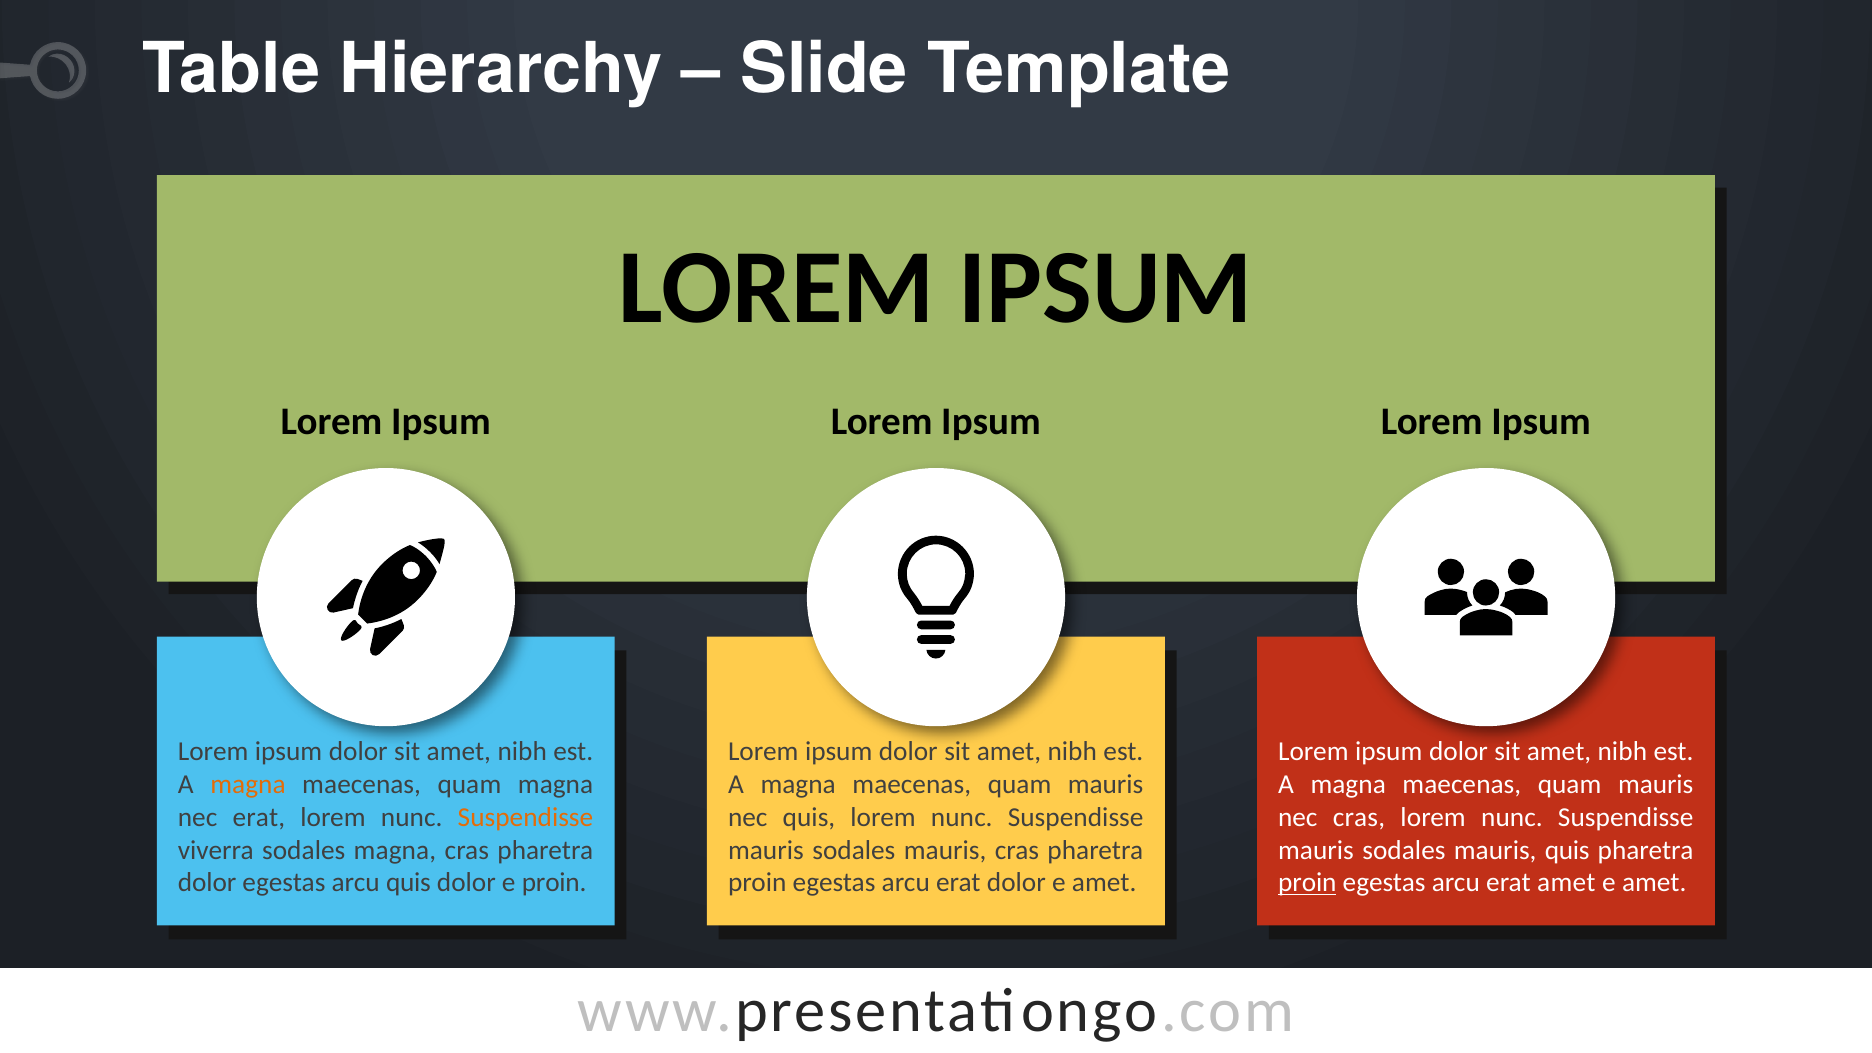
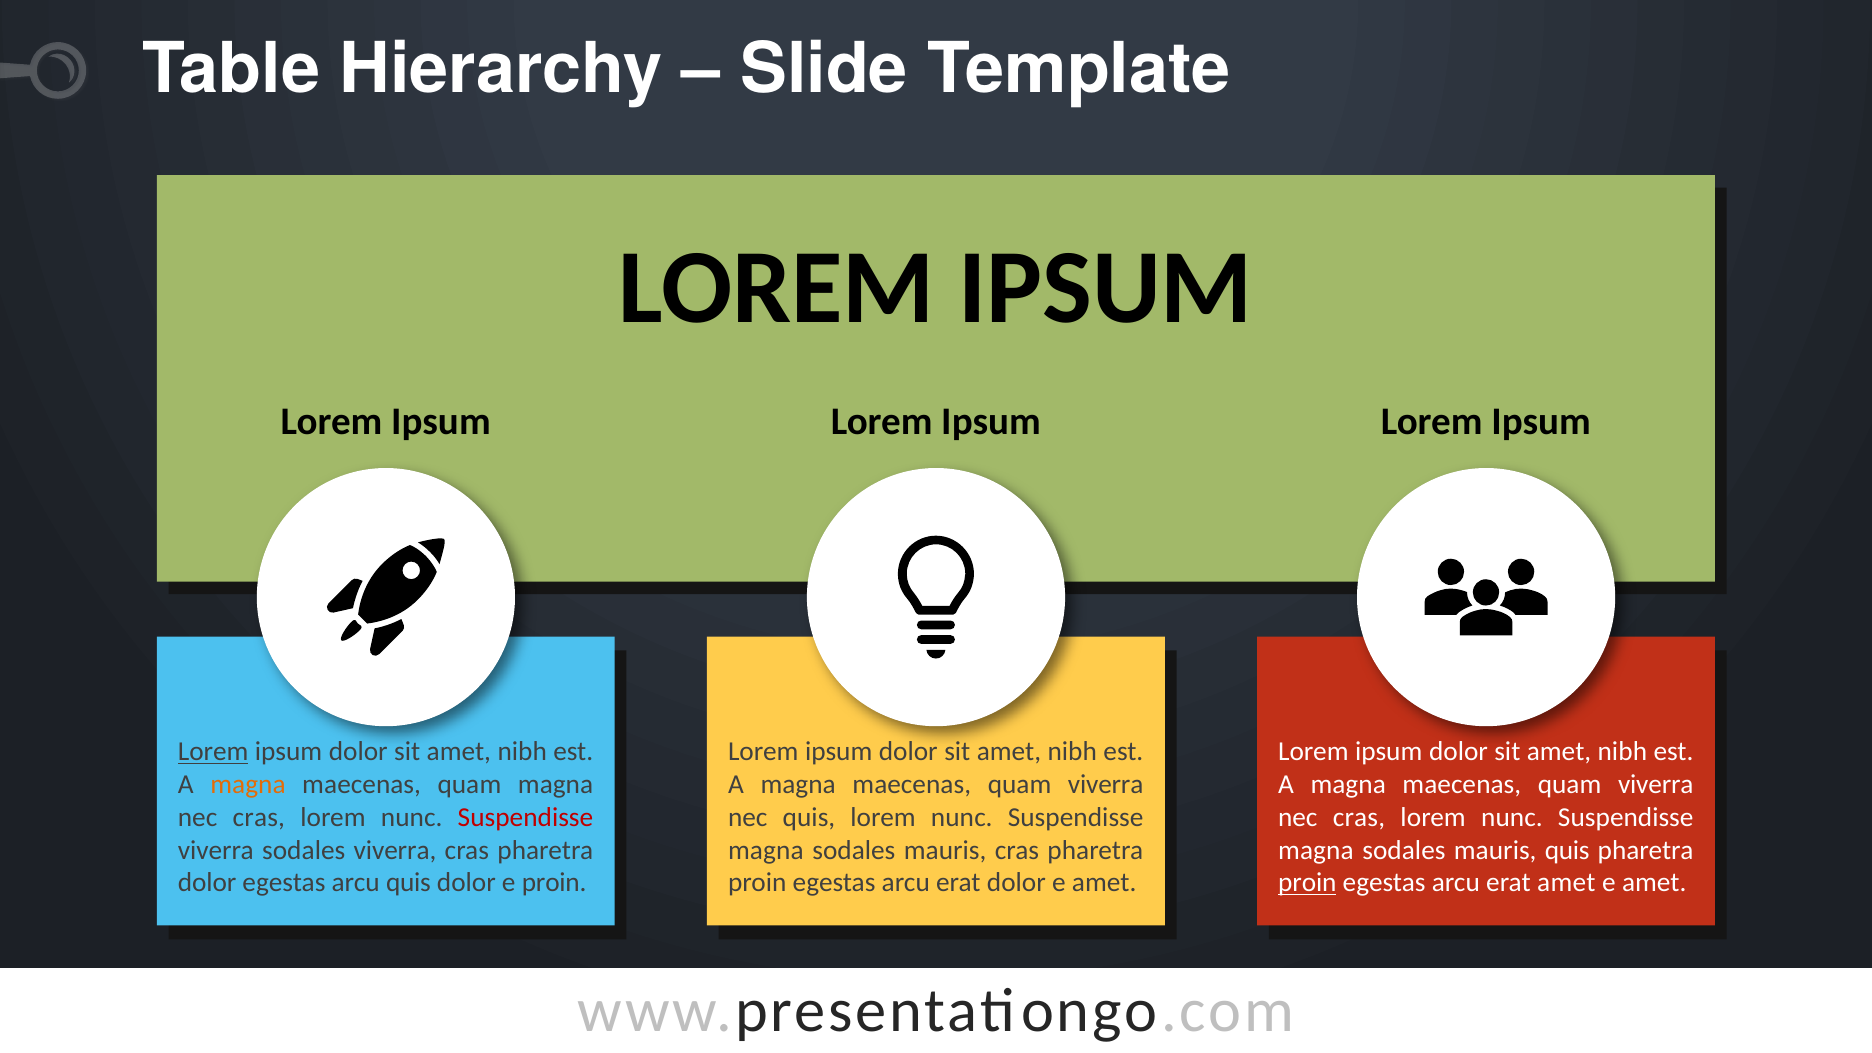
Lorem underline: none -> present (213, 752)
mauris: mauris -> viverra (1106, 785)
mauris: mauris -> viverra (1656, 785)
erat: erat -> cras (259, 817)
Suspendisse colour: orange -> red (525, 817)
sodales magna: magna -> viverra (395, 850)
mauris: mauris -> magna (766, 850)
mauris: mauris -> magna (1316, 850)
